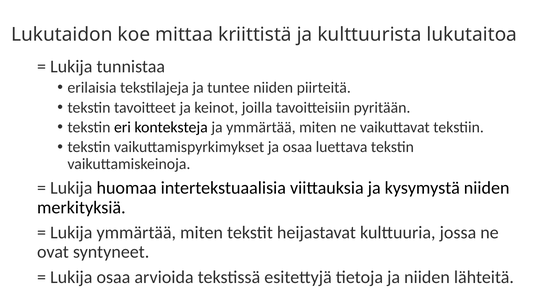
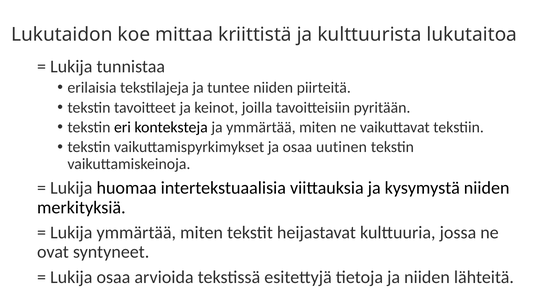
luettava: luettava -> uutinen (341, 147)
